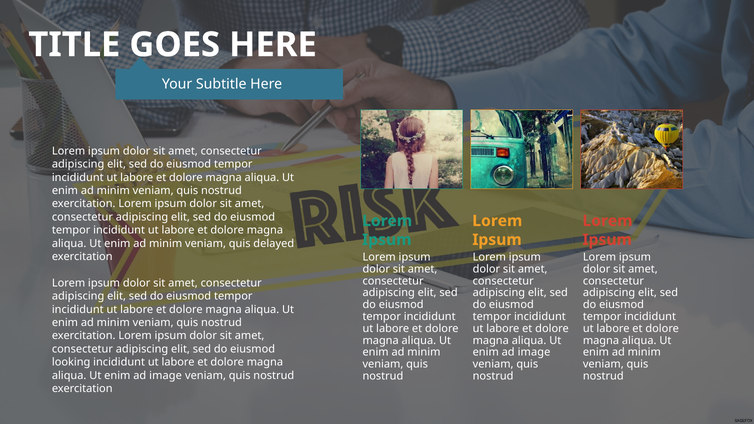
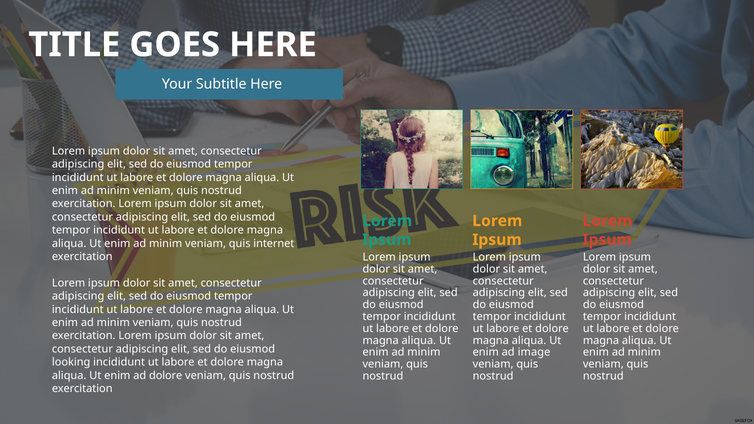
delayed: delayed -> internet (274, 243)
image: image -> dolore (166, 376)
